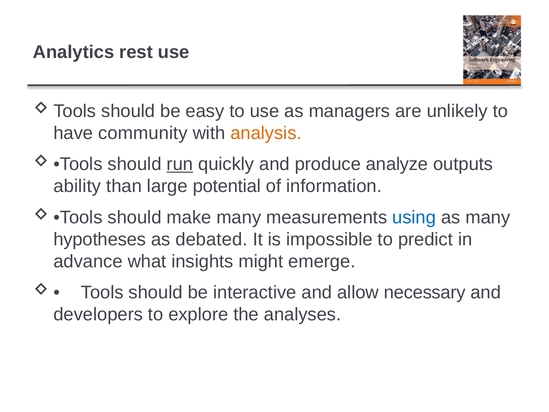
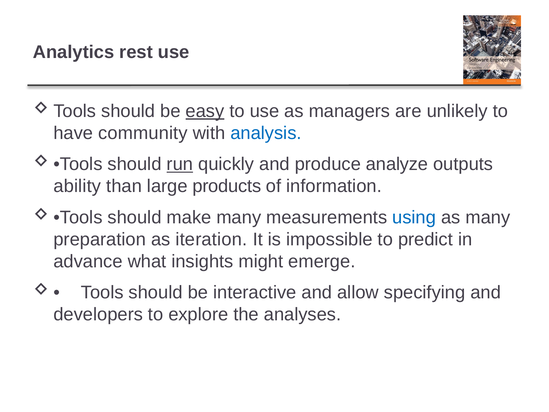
easy underline: none -> present (205, 111)
analysis colour: orange -> blue (266, 133)
potential: potential -> products (227, 186)
hypotheses: hypotheses -> preparation (100, 239)
debated: debated -> iteration (211, 239)
necessary: necessary -> specifying (425, 292)
